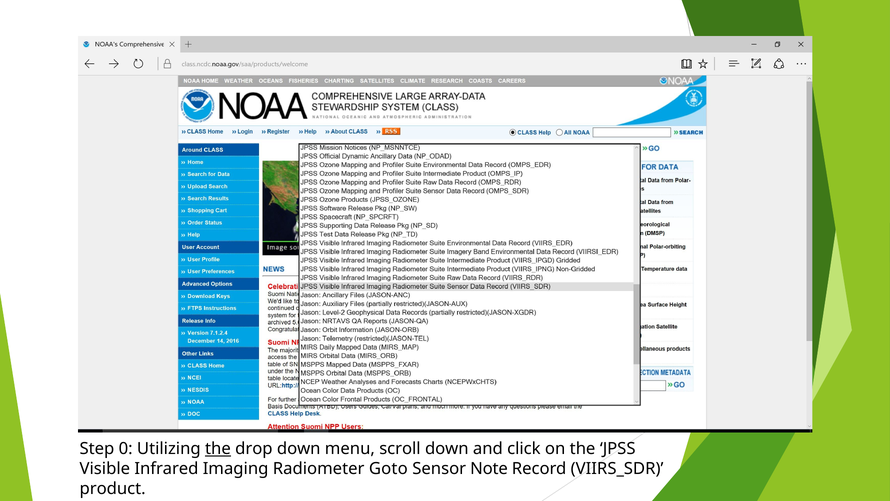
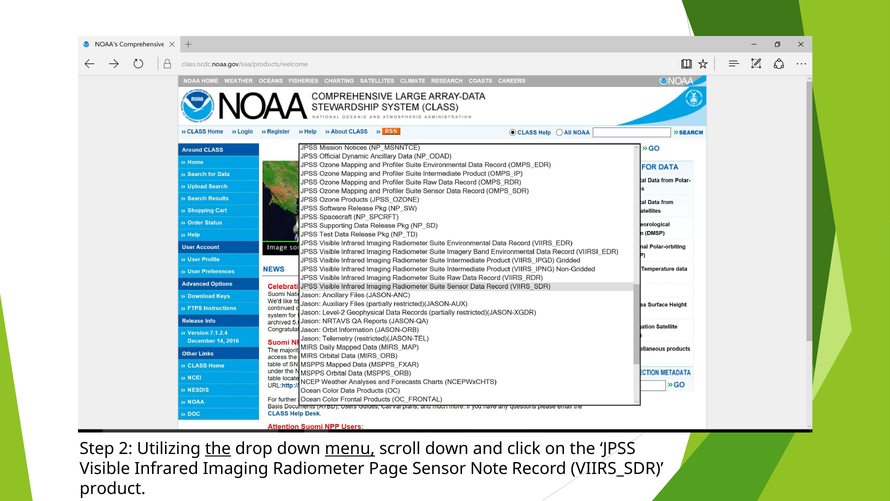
0: 0 -> 2 (126, 448)
menu underline: none -> present (350, 448)
Goto: Goto -> Page (388, 468)
